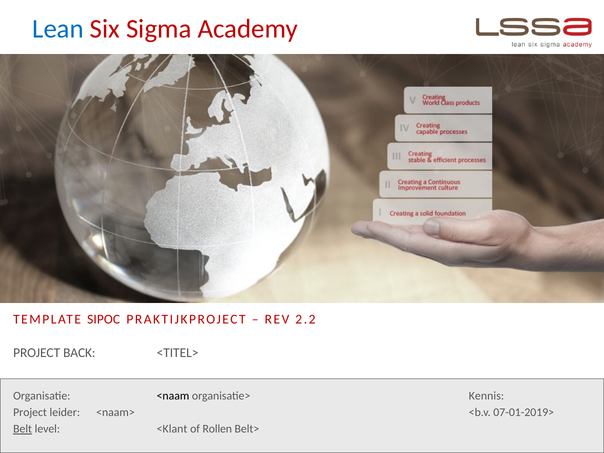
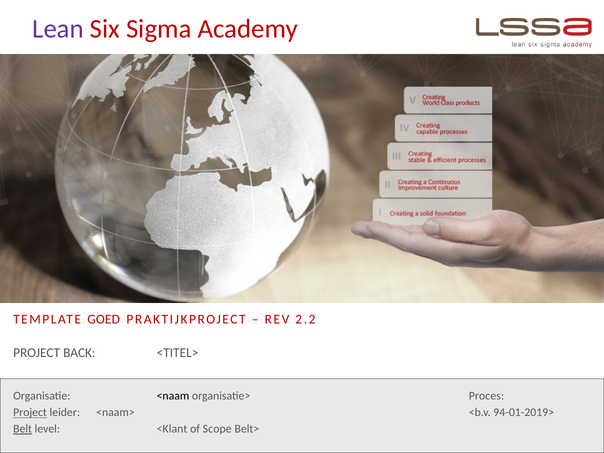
Lean colour: blue -> purple (58, 29)
SIPOC: SIPOC -> GOED (104, 319)
Kennis: Kennis -> Proces (486, 396)
Project underline: none -> present (30, 413)
07-01-2019>: 07-01-2019> -> 94-01-2019> (524, 413)
Rollen: Rollen -> Scope (217, 429)
